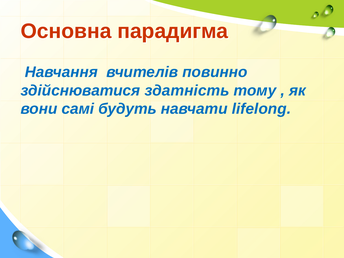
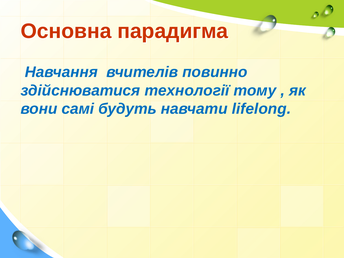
здатність: здатність -> технології (187, 91)
